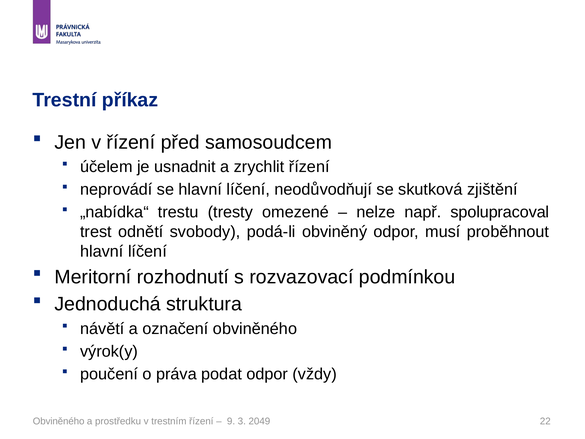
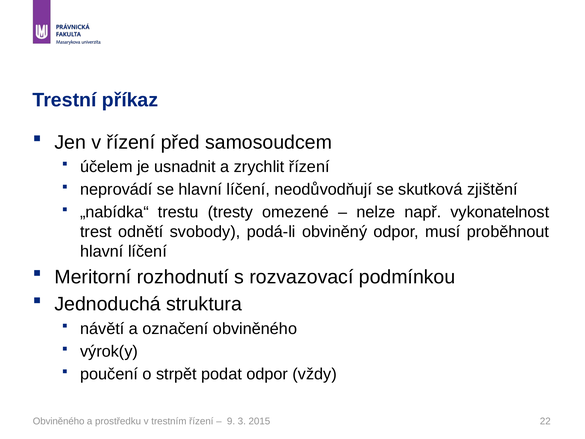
spolupracoval: spolupracoval -> vykonatelnost (500, 212)
práva: práva -> strpět (176, 374)
2049: 2049 -> 2015 (259, 421)
